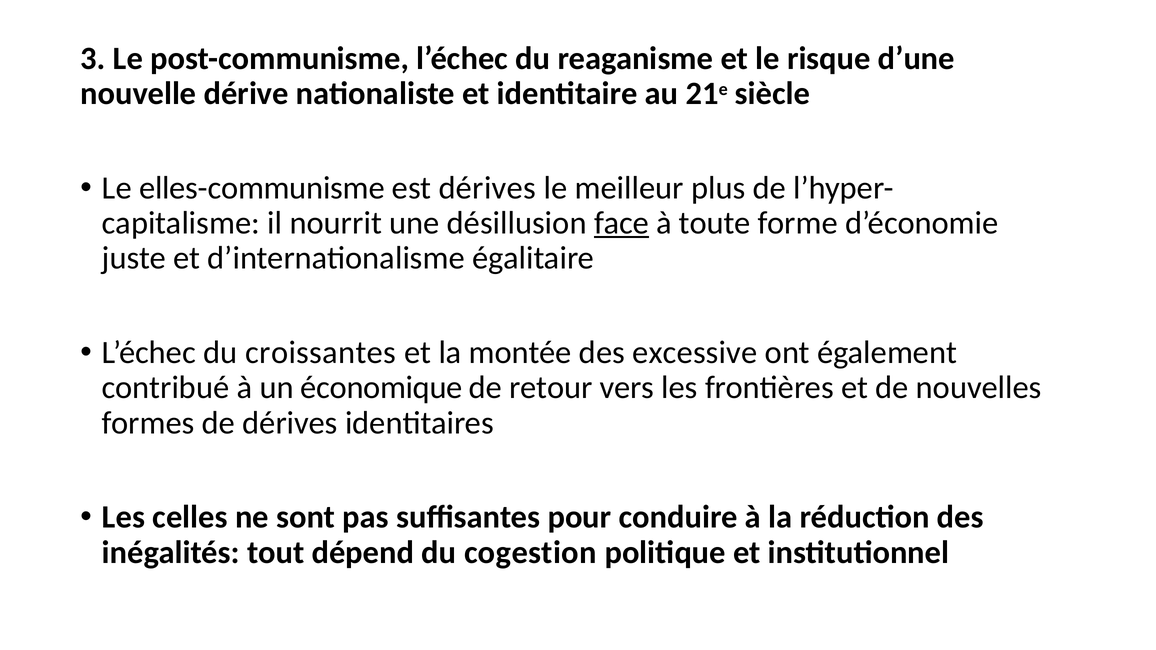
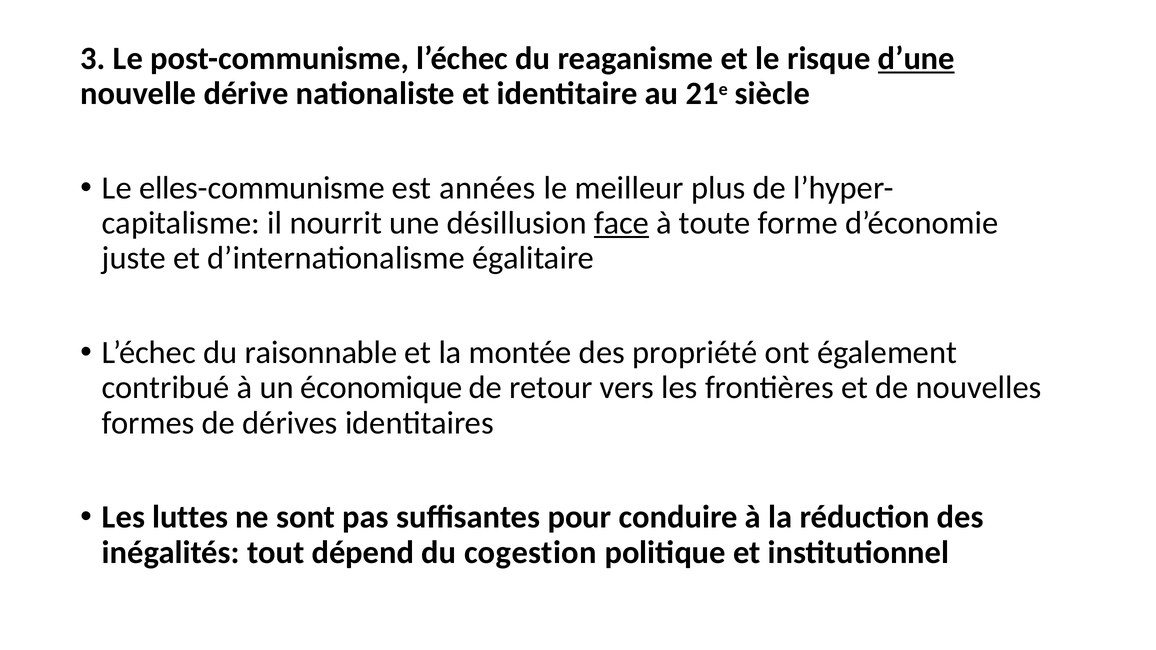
d’une underline: none -> present (916, 58)
est dérives: dérives -> années (487, 188)
croissantes: croissantes -> raisonnable (321, 353)
excessive: excessive -> propriété (695, 353)
celles: celles -> luttes (190, 517)
